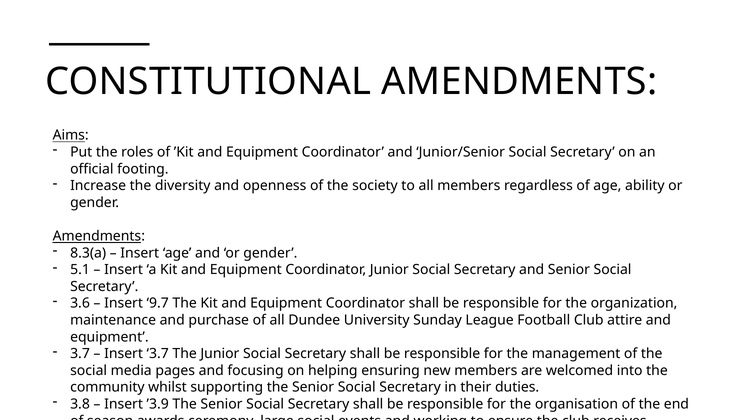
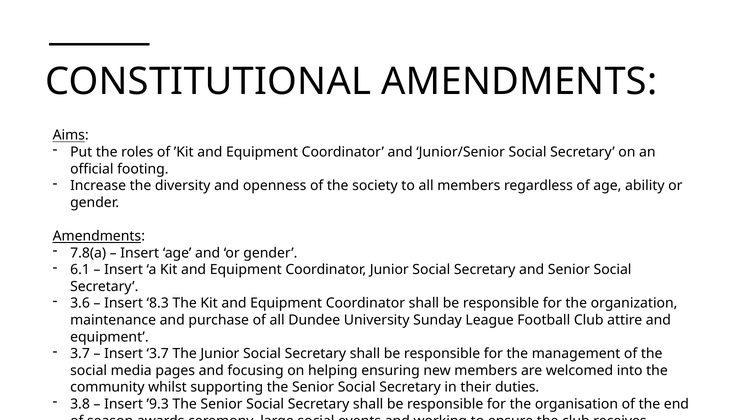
8.3(a: 8.3(a -> 7.8(a (88, 253)
5.1: 5.1 -> 6.1 (80, 270)
9.7: 9.7 -> 8.3 (158, 303)
’3.9: ’3.9 -> ’9.3 (158, 404)
